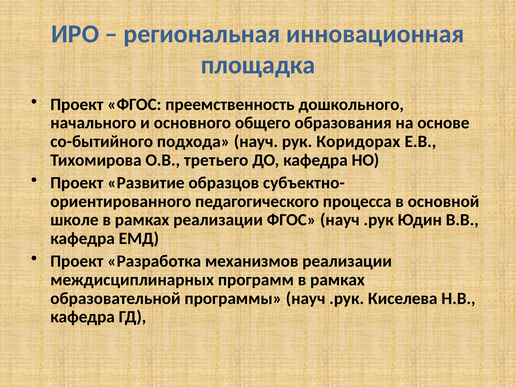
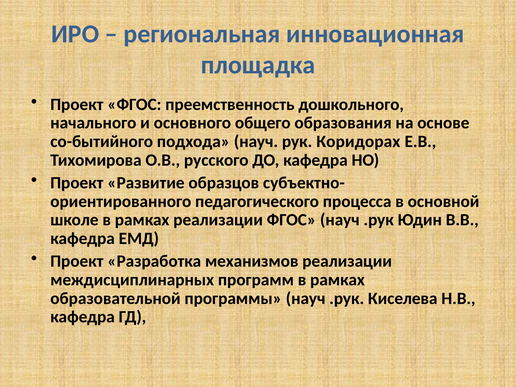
третьего: третьего -> русского (216, 160)
